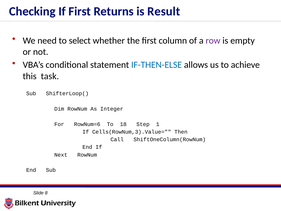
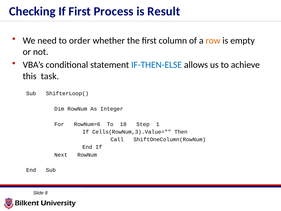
Returns: Returns -> Process (114, 11)
select: select -> order (80, 40)
row colour: purple -> orange (213, 40)
